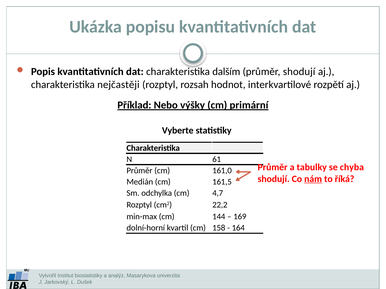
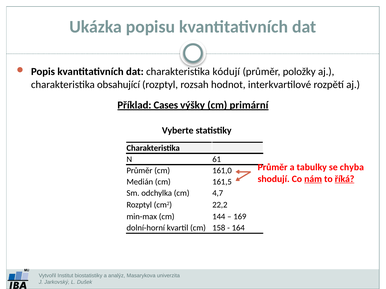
dalším: dalším -> kódují (226, 72)
průměr shodují: shodují -> položky (299, 72)
nejčastěji: nejčastěji -> obsahující (119, 85)
Nebo: Nebo -> Cases (166, 105)
říká underline: none -> present (345, 179)
